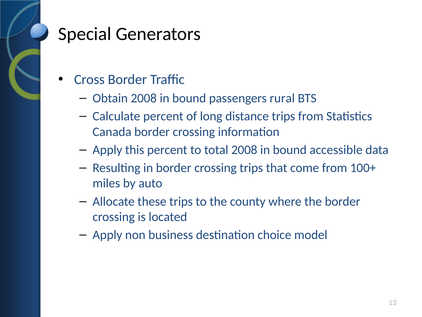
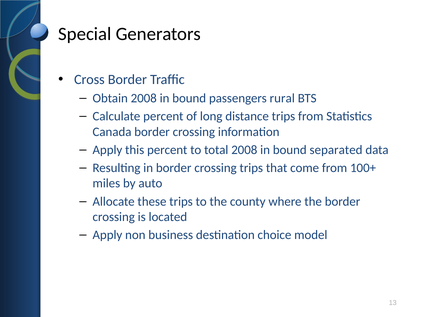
accessible: accessible -> separated (336, 150)
